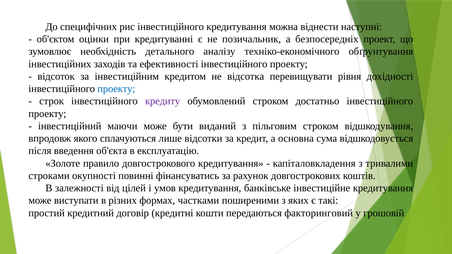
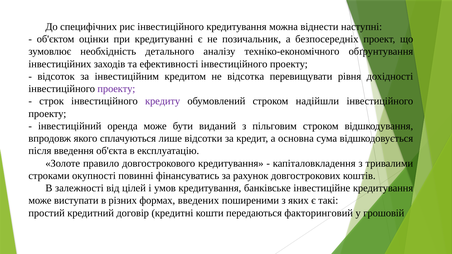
проекту colour: blue -> purple (116, 89)
достатньо: достатньо -> надійшли (317, 101)
маючи: маючи -> оренда (123, 126)
частками: частками -> введених (198, 201)
